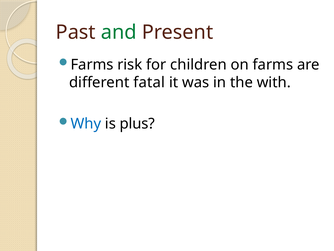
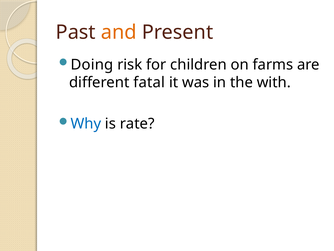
and colour: green -> orange (119, 32)
Farms: Farms -> Doing (92, 64)
plus: plus -> rate (137, 124)
